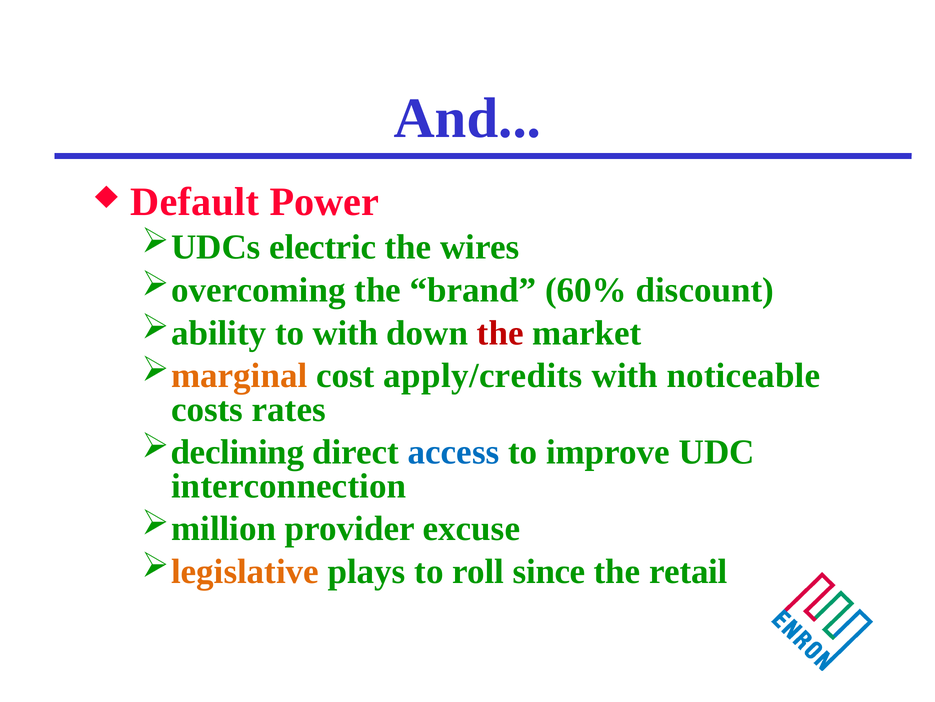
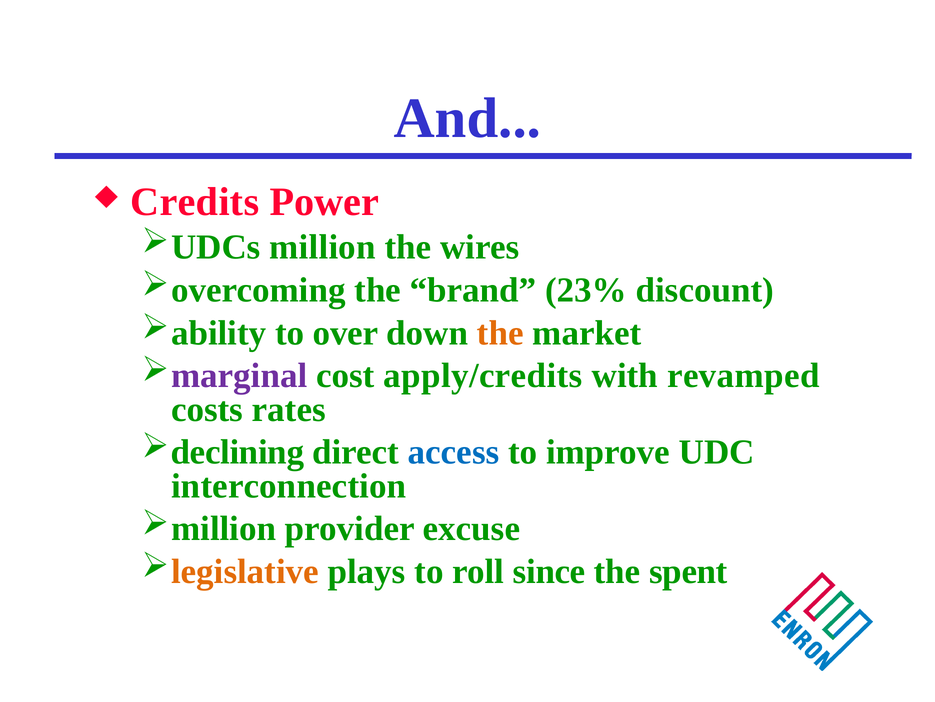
Default: Default -> Credits (195, 202)
UDCs electric: electric -> million (323, 247)
60%: 60% -> 23% (586, 290)
to with: with -> over (346, 333)
the colour: red -> orange (500, 333)
marginal colour: orange -> purple (239, 375)
noticeable: noticeable -> revamped (743, 375)
retail: retail -> spent (688, 571)
